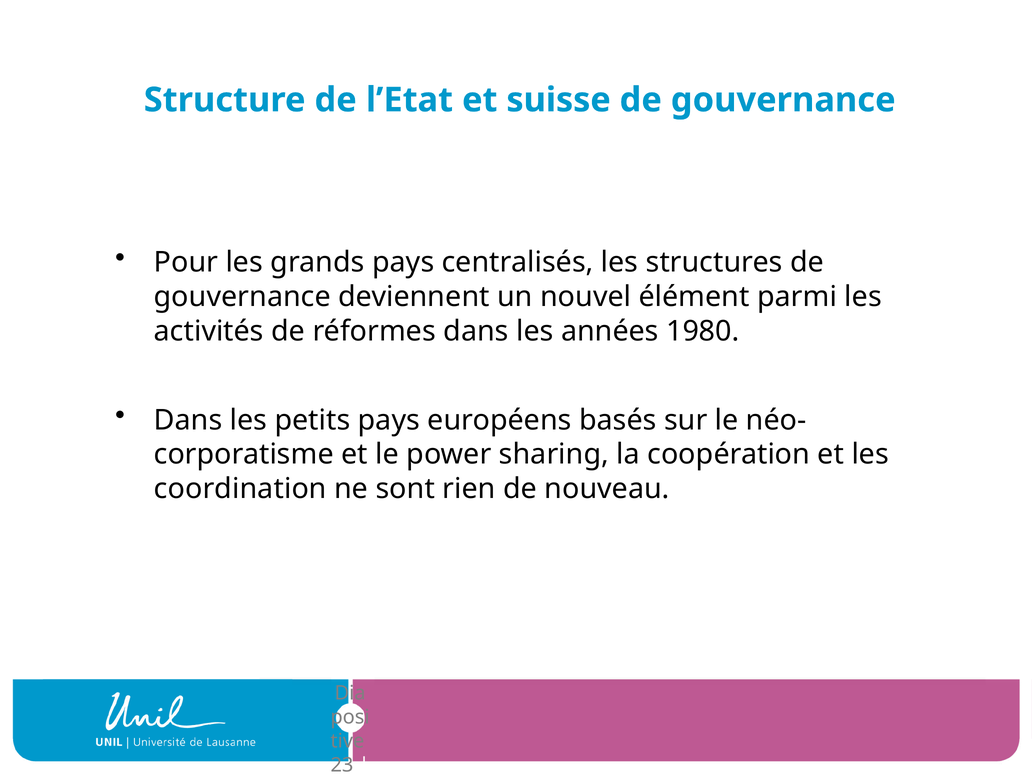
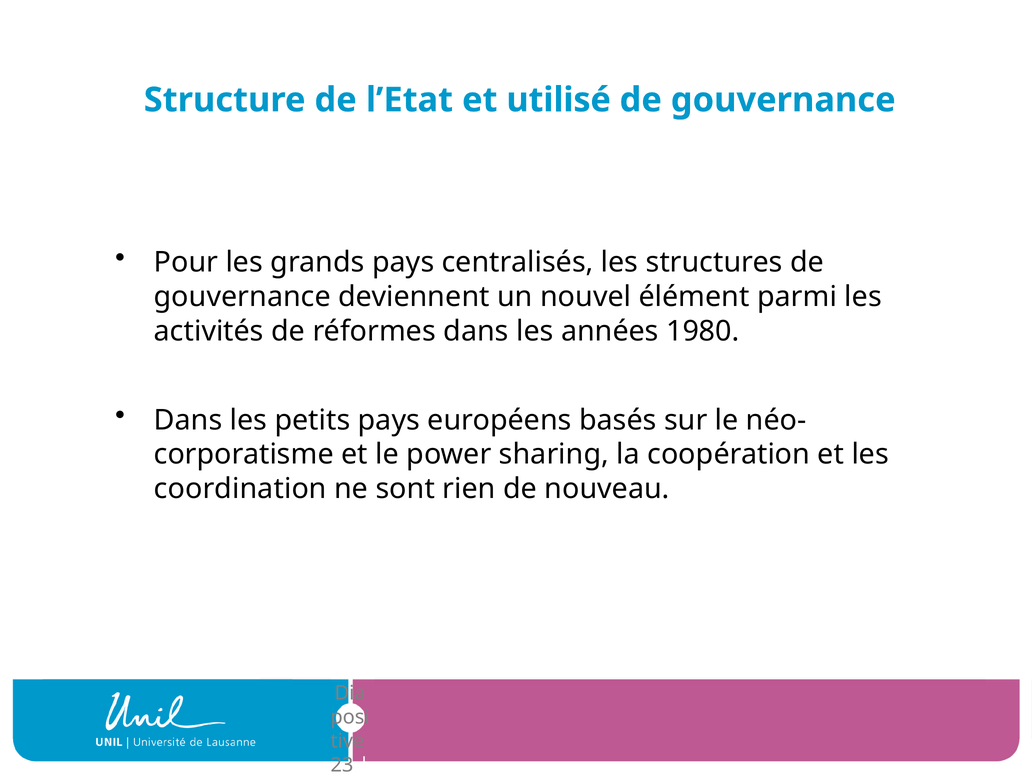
suisse: suisse -> utilisé (559, 100)
